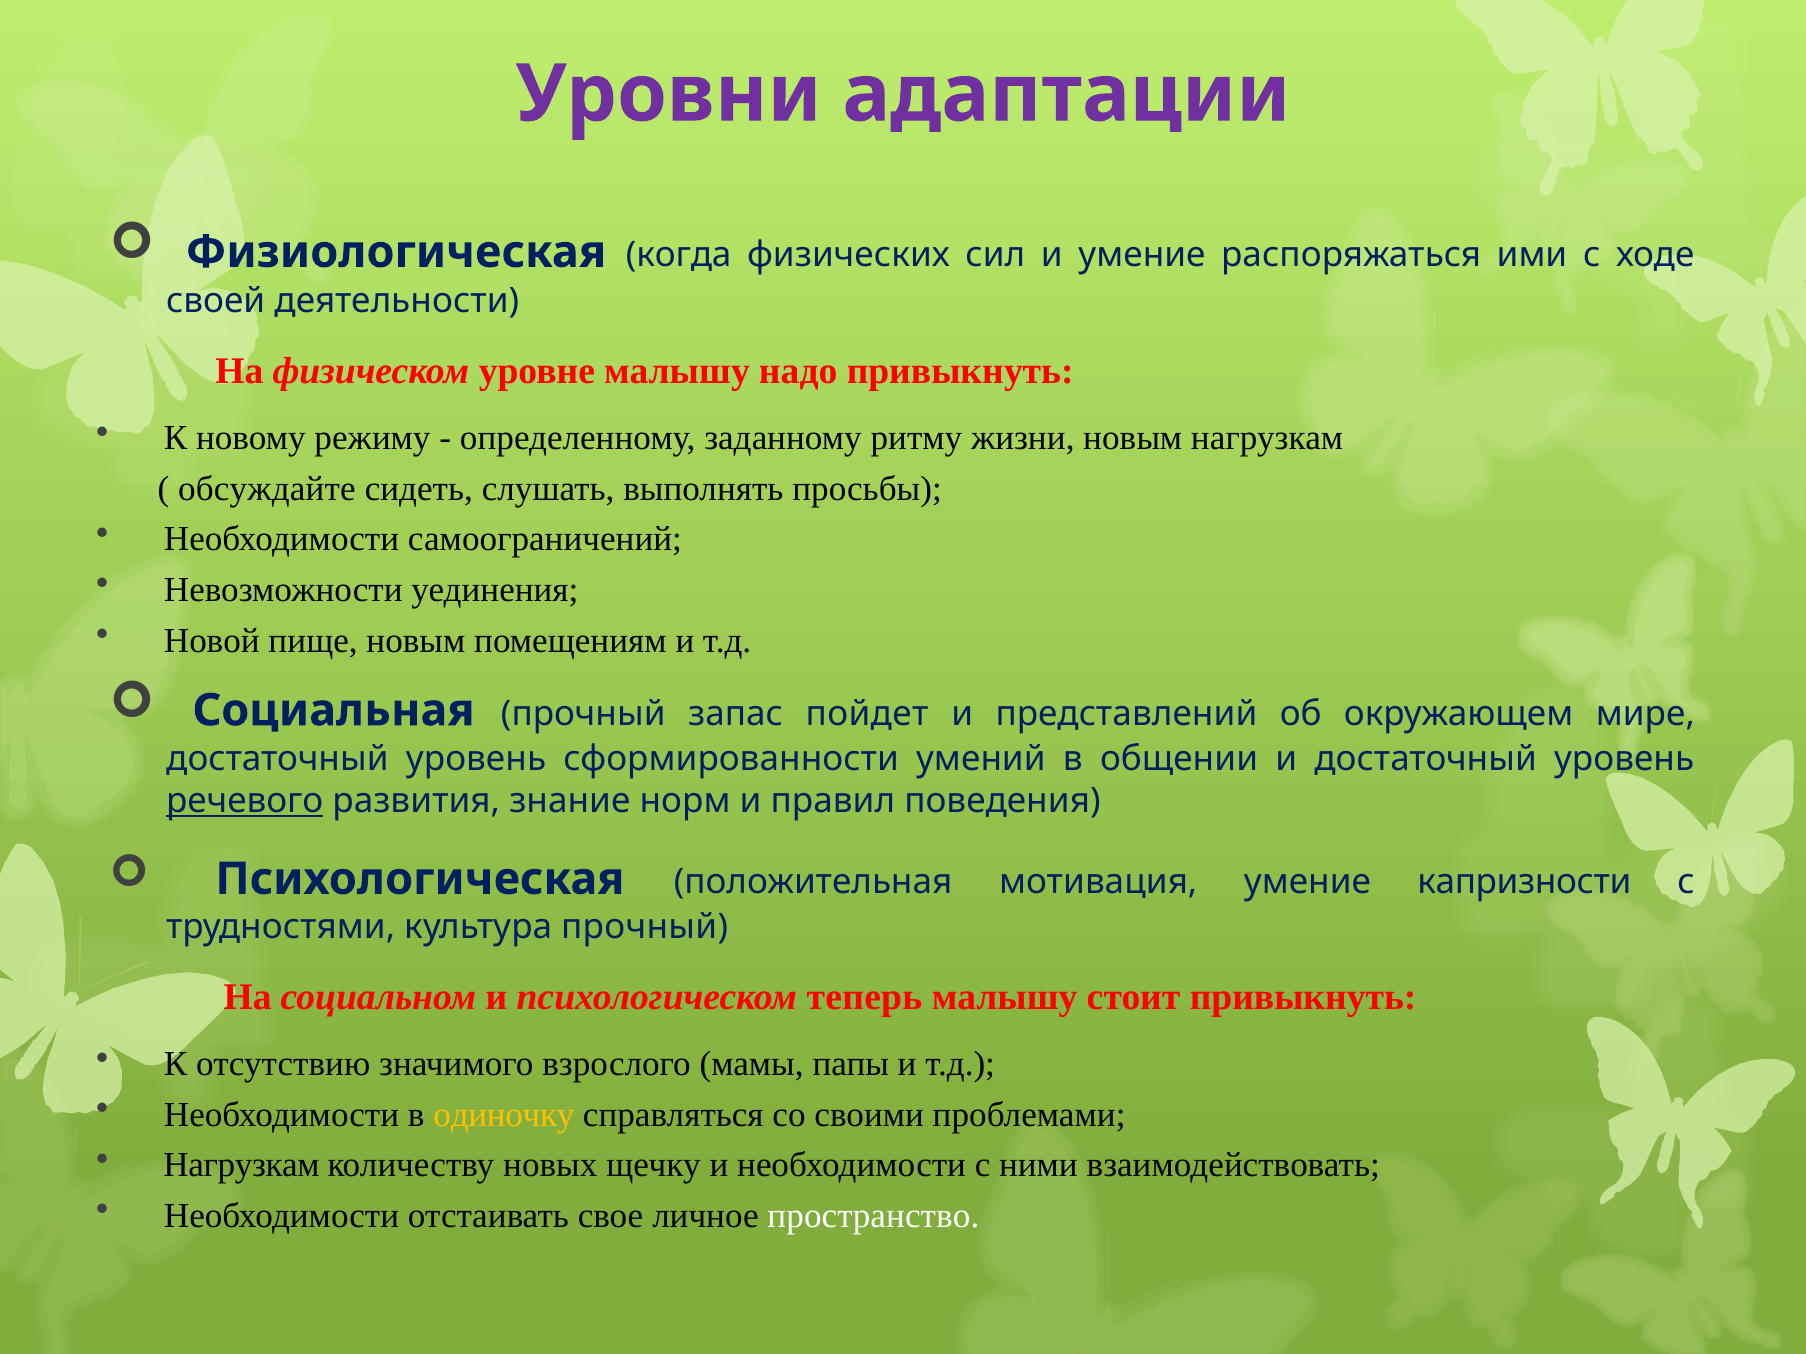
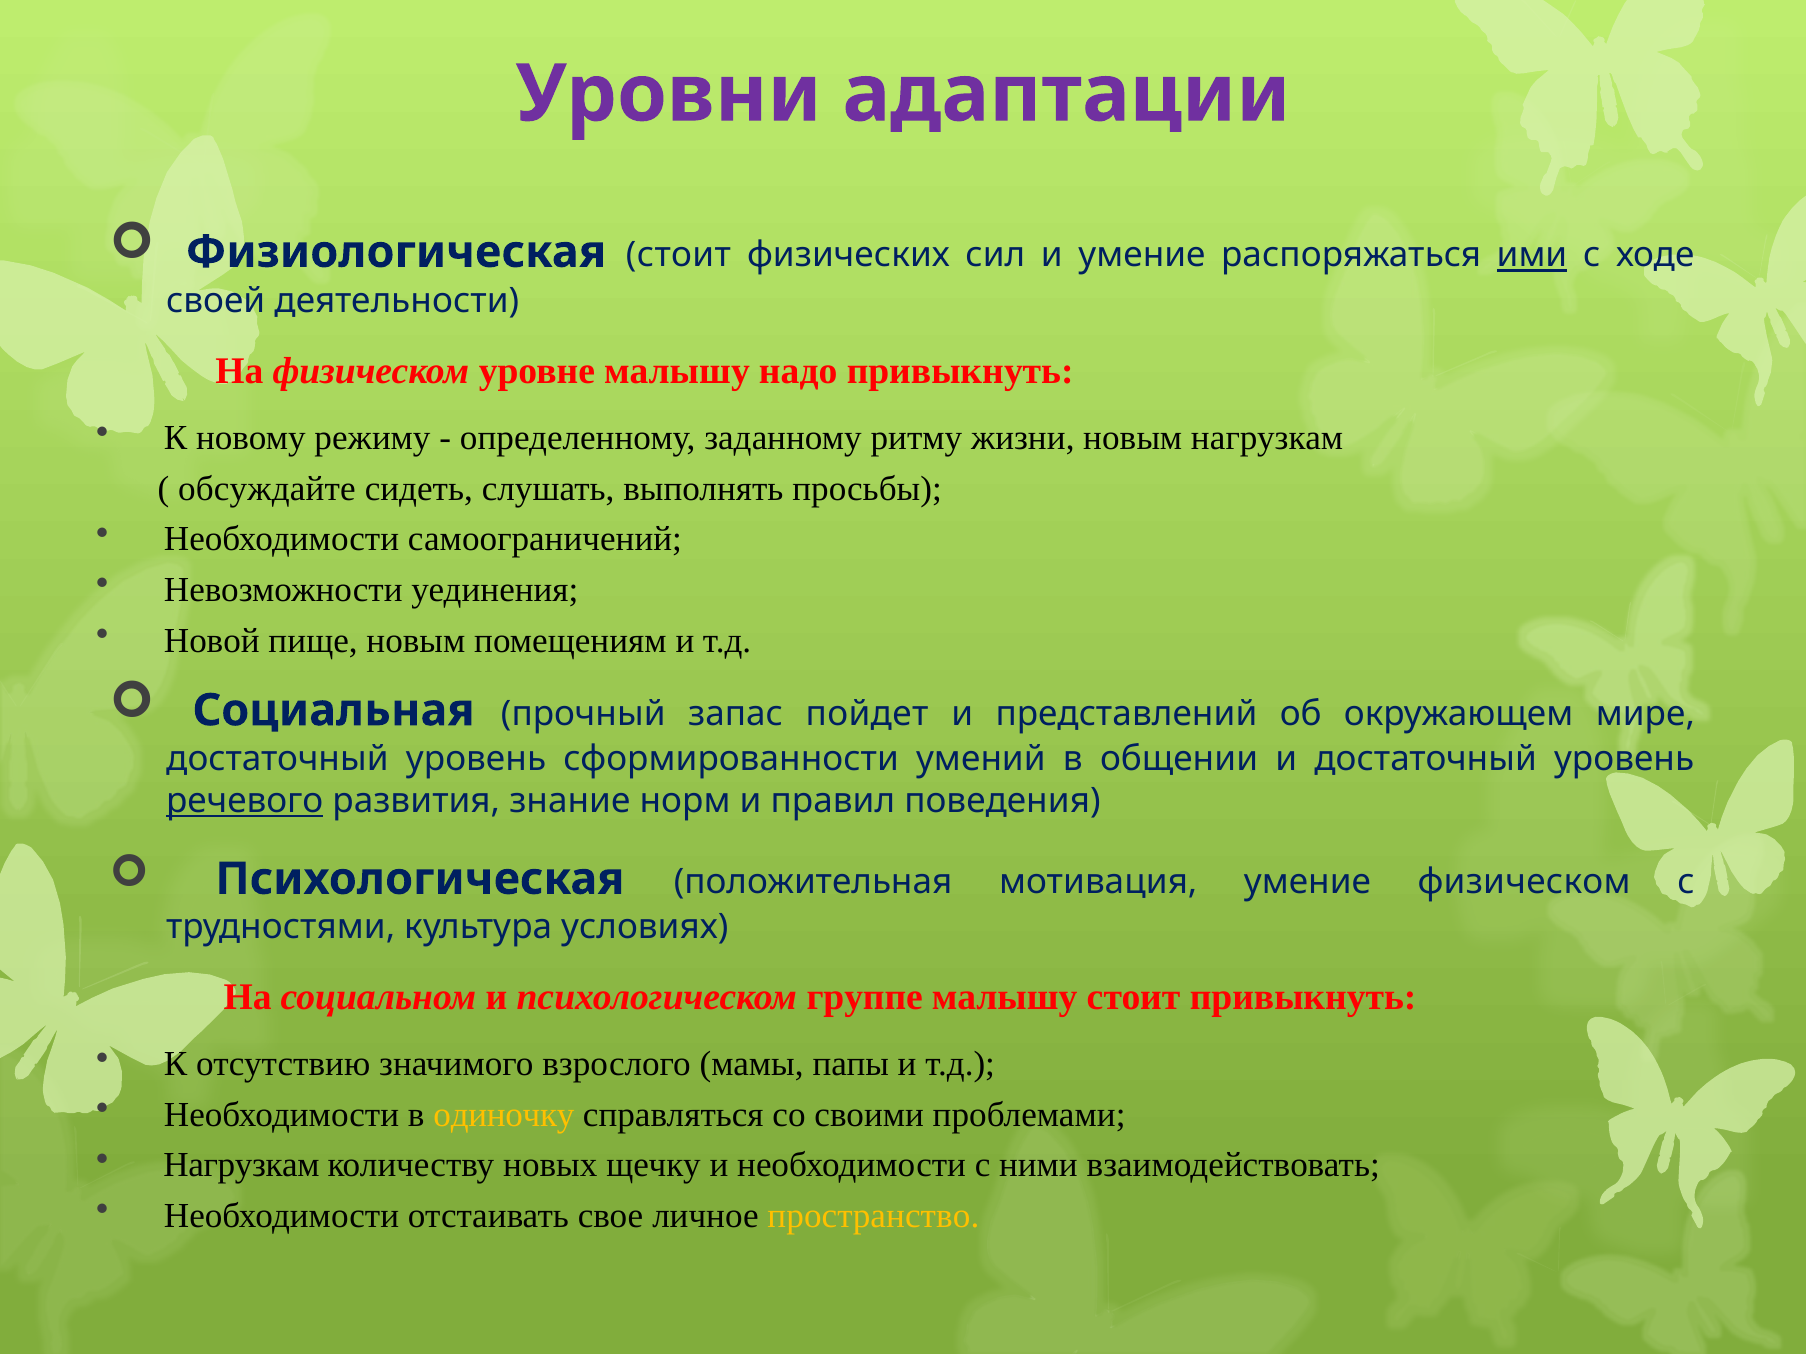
Физиологическая когда: когда -> стоит (678, 255)
ими underline: none -> present (1532, 255)
умение капризности: капризности -> физическом (1524, 883)
культура прочный: прочный -> условиях (645, 927)
теперь: теперь -> группе (865, 998)
пространство colour: white -> yellow (873, 1216)
